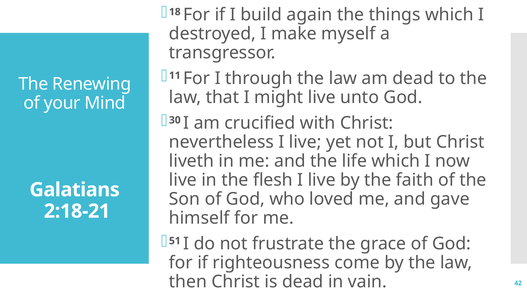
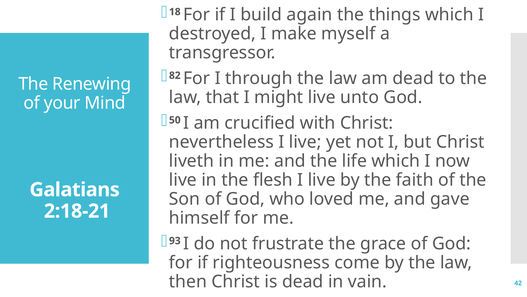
11: 11 -> 82 (175, 75)
30: 30 -> 50 (175, 120)
51: 51 -> 93 (175, 240)
